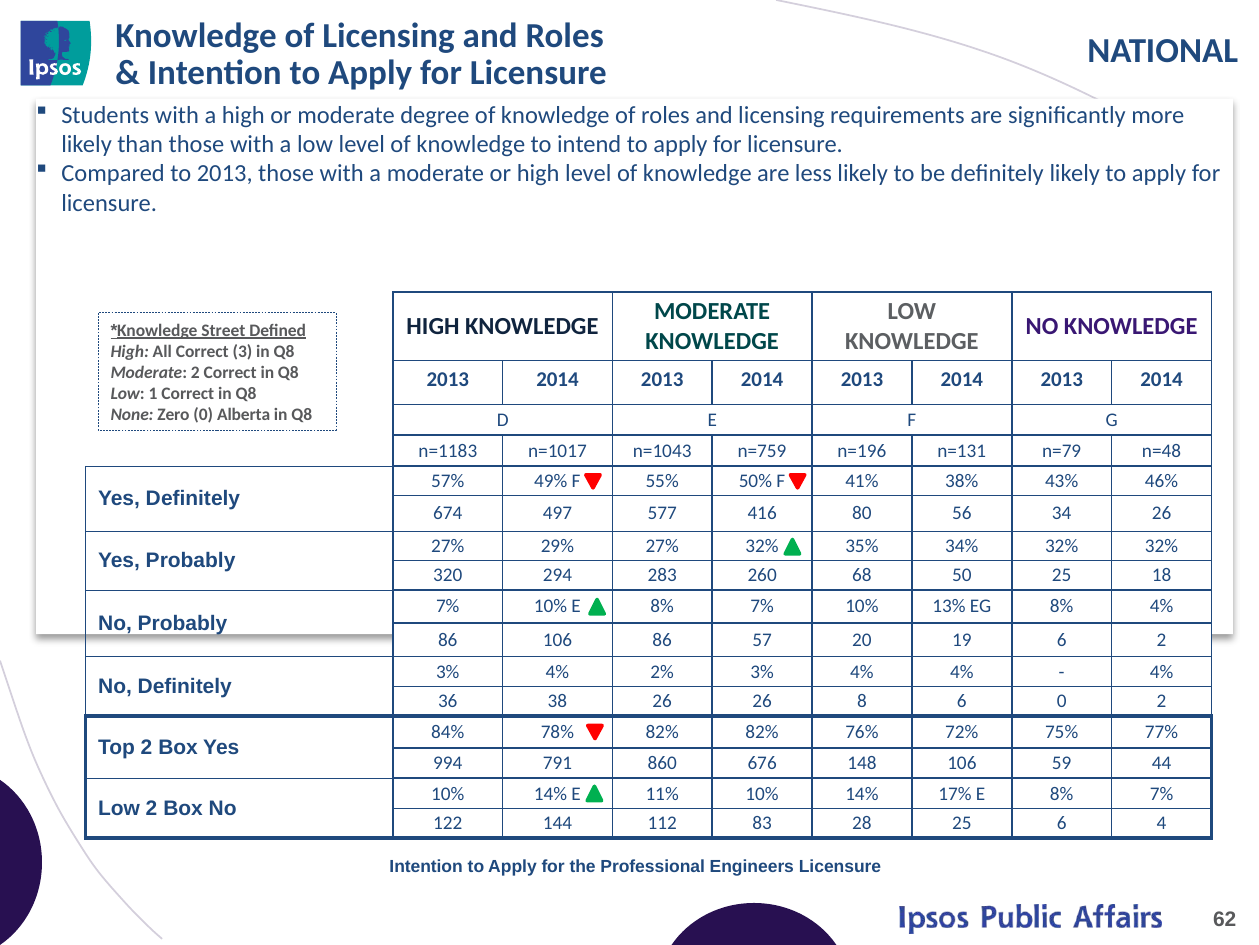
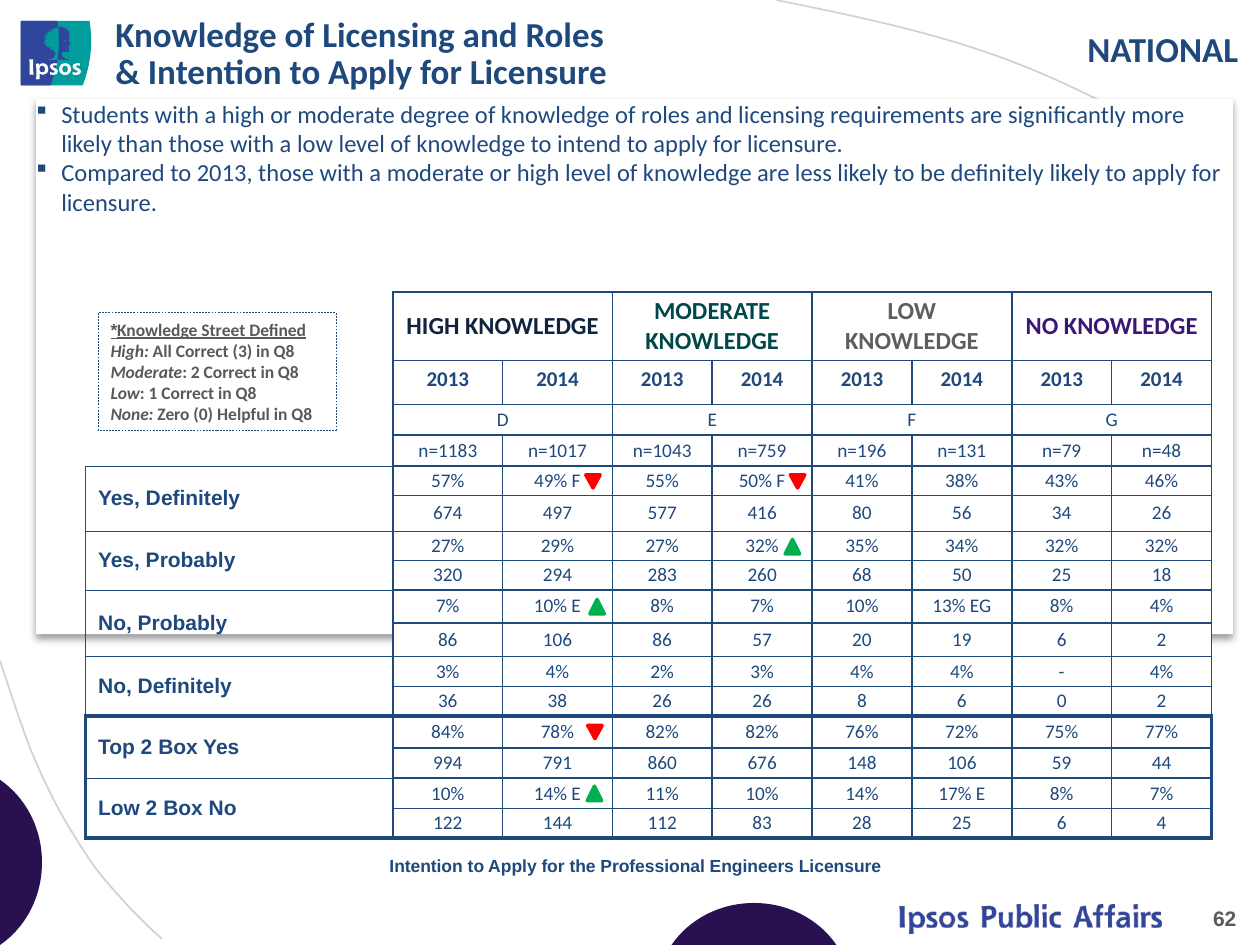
Alberta: Alberta -> Helpful (244, 414)
